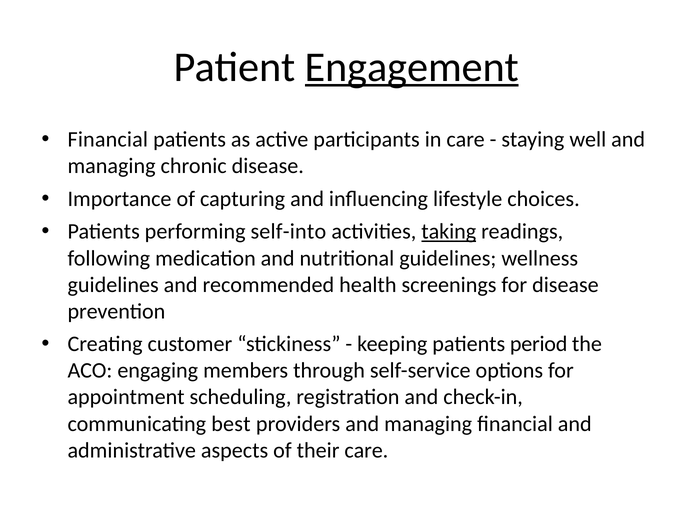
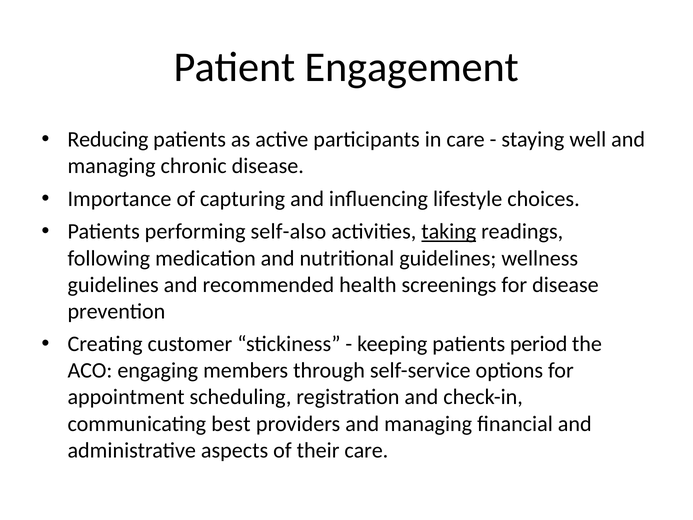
Engagement underline: present -> none (412, 67)
Financial: Financial -> Reducing (108, 140)
self-into: self-into -> self-also (288, 232)
